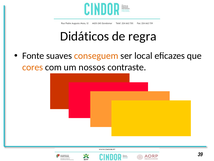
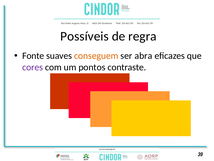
Didáticos: Didáticos -> Possíveis (85, 36)
local: local -> abra (143, 56)
cores colour: orange -> purple (33, 67)
nossos: nossos -> pontos (92, 67)
